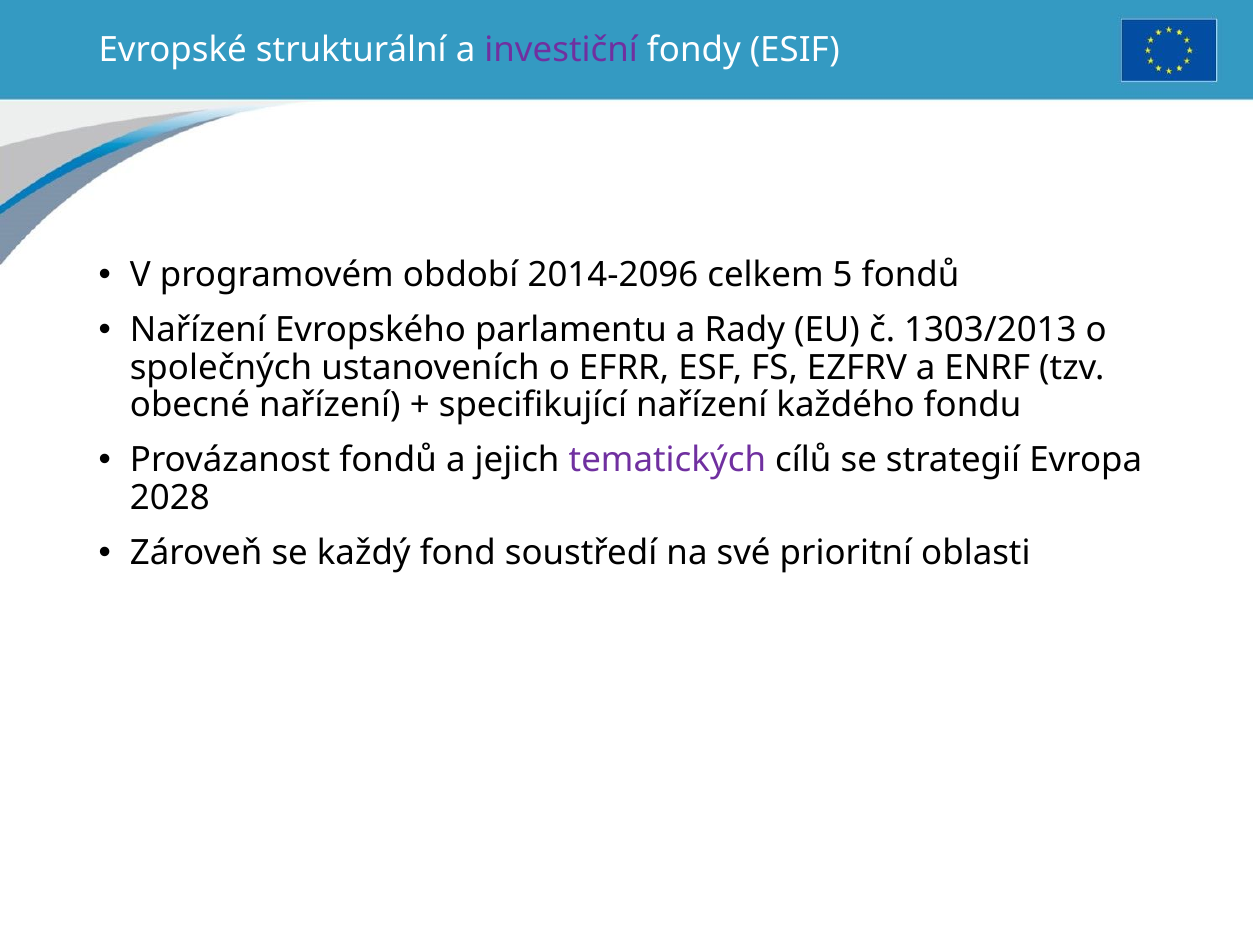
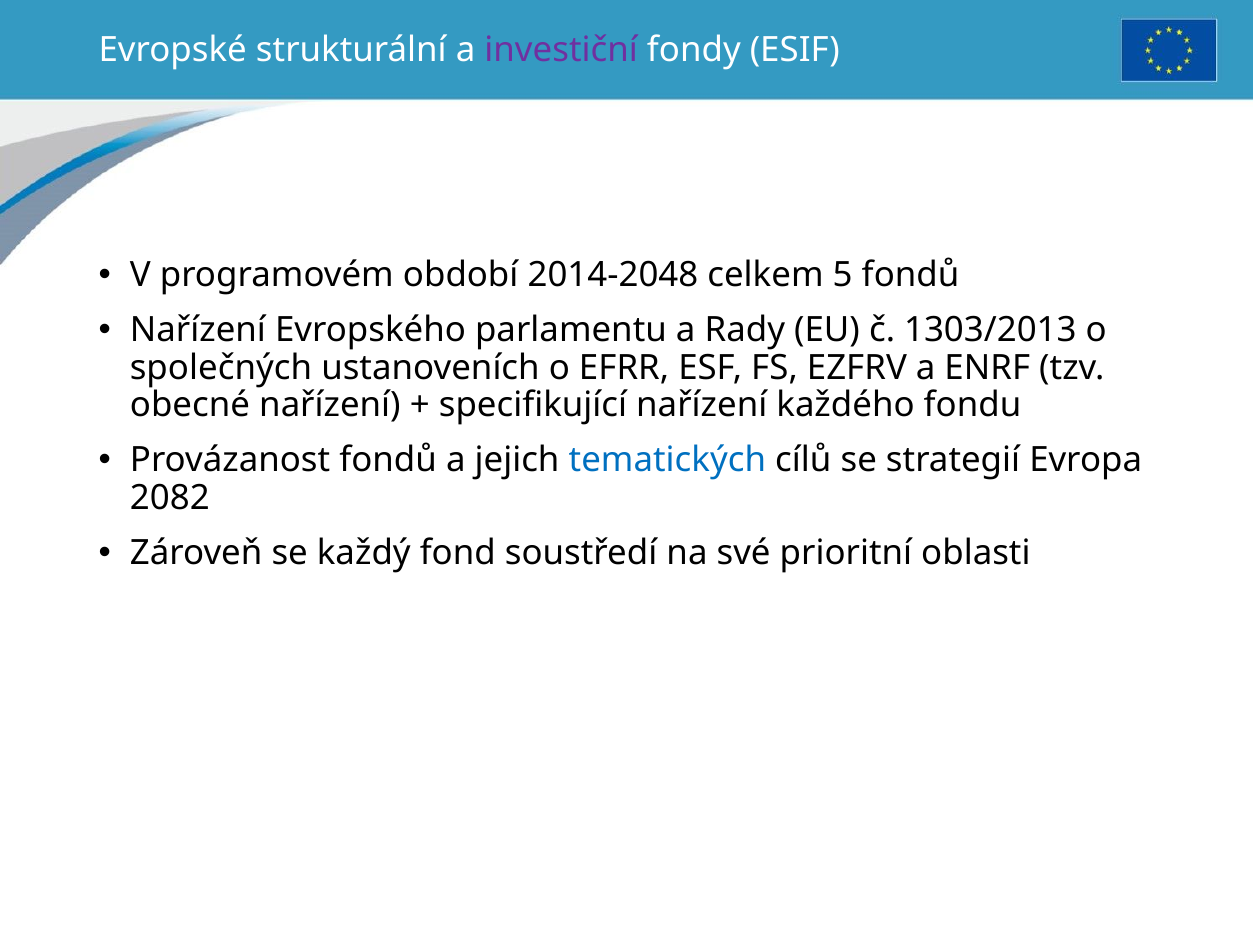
2014-2096: 2014-2096 -> 2014-2048 (613, 275)
tematických colour: purple -> blue (667, 460)
2028: 2028 -> 2082 (170, 498)
